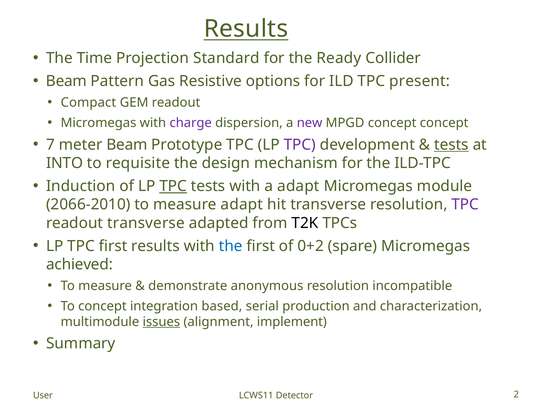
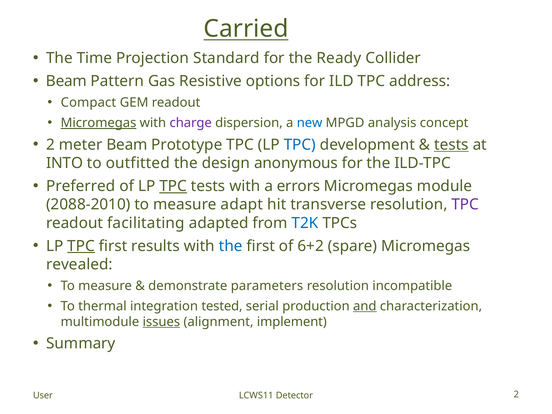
Results: Results -> Carried (246, 29)
present: present -> address (420, 81)
Micromegas underline: none -> present (98, 123)
new colour: purple -> blue (310, 123)
MPGD concept: concept -> analysis (392, 123)
7: 7 -> 2 (50, 145)
TPC colour: purple -> blue (300, 145)
requisite: requisite -> outfitted (138, 163)
mechanism: mechanism -> anonymous (296, 163)
Induction: Induction -> Preferred (81, 186)
a adapt: adapt -> errors (299, 186)
2066-2010: 2066-2010 -> 2088-2010 (88, 205)
readout transverse: transverse -> facilitating (146, 223)
T2K colour: black -> blue (305, 223)
TPC underline: none -> present (81, 246)
0+2: 0+2 -> 6+2 (311, 246)
achieved: achieved -> revealed (79, 264)
anonymous: anonymous -> parameters (267, 286)
To concept: concept -> thermal (102, 306)
based: based -> tested (222, 306)
and underline: none -> present (365, 306)
